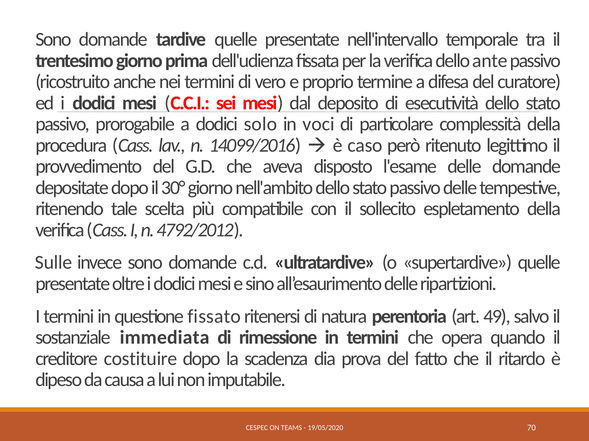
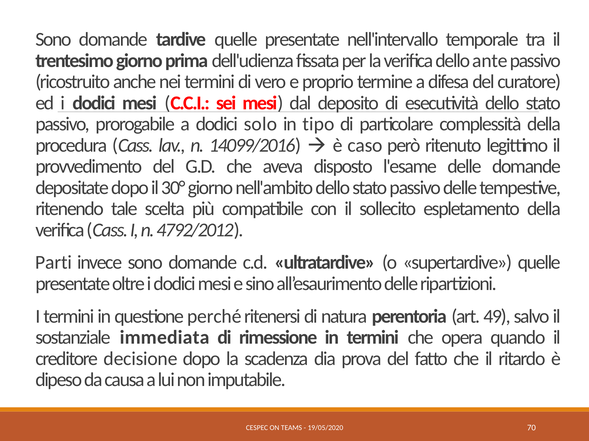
voci: voci -> tipo (319, 124)
Sulle: Sulle -> Parti (54, 263)
fissato: fissato -> perché (214, 317)
costituire: costituire -> decisione (141, 359)
